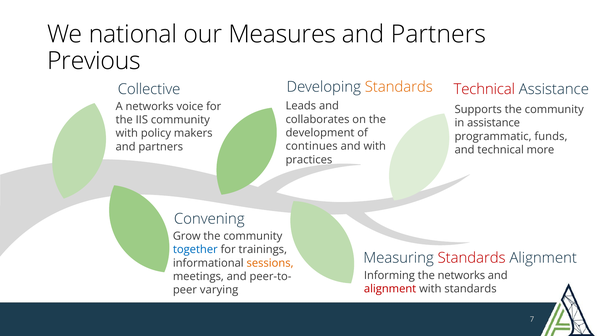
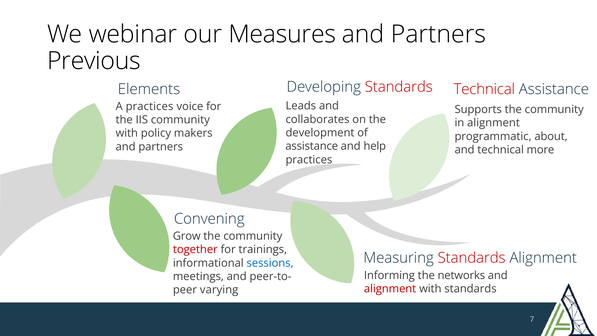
national: national -> webinar (133, 34)
Standards colour: orange -> red (399, 87)
Collective: Collective -> Elements (149, 89)
A networks: networks -> practices (150, 106)
in assistance: assistance -> alignment (493, 123)
funds: funds -> about (551, 136)
continues: continues -> assistance (312, 146)
and with: with -> help (375, 146)
together colour: blue -> red (195, 249)
sessions colour: orange -> blue (270, 263)
